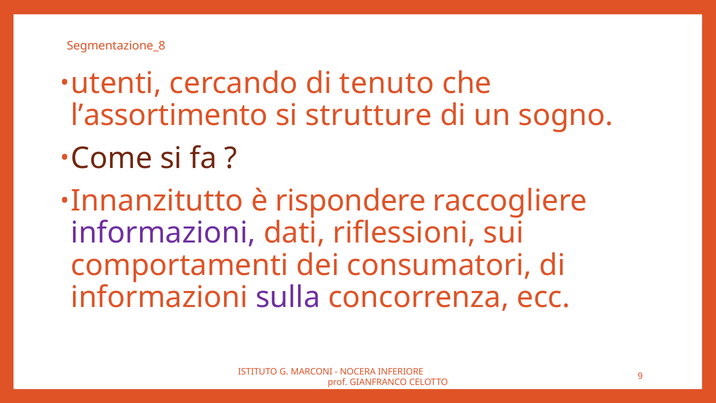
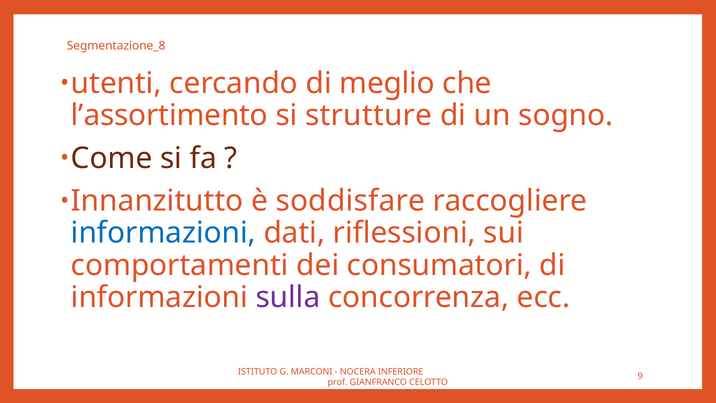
tenuto: tenuto -> meglio (387, 83)
rispondere: rispondere -> soddisfare (350, 201)
informazioni colour: purple -> blue (163, 233)
